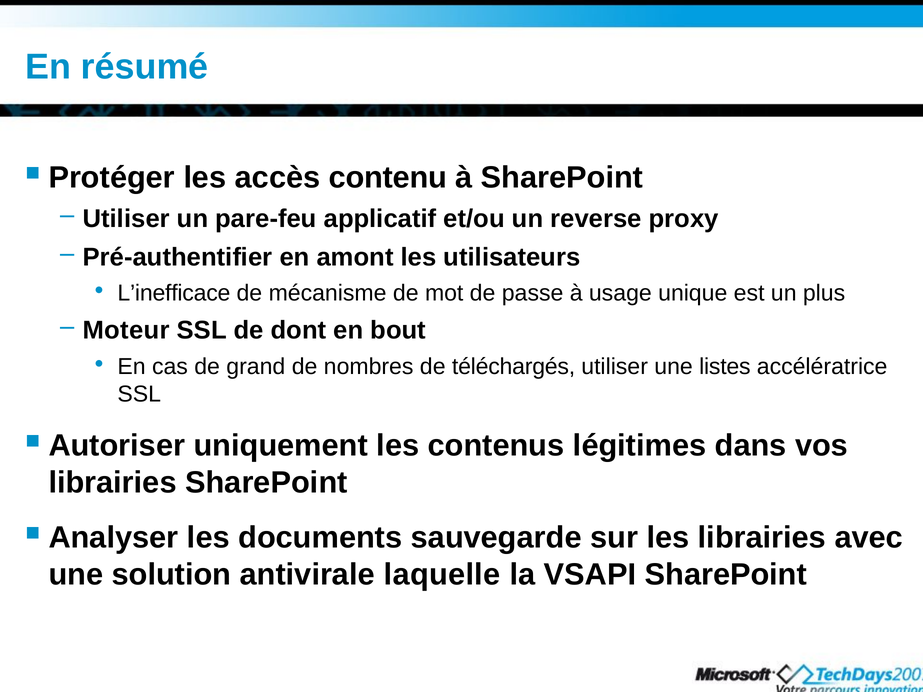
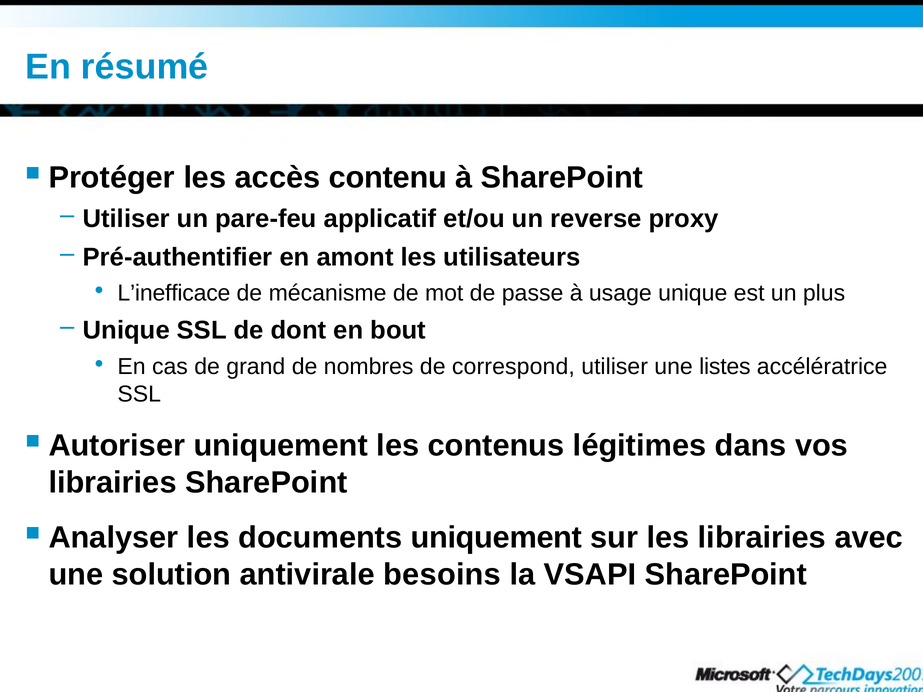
Moteur: Moteur -> Unique (126, 331)
téléchargés: téléchargés -> correspond (513, 367)
documents sauvegarde: sauvegarde -> uniquement (496, 538)
laquelle: laquelle -> besoins (442, 575)
